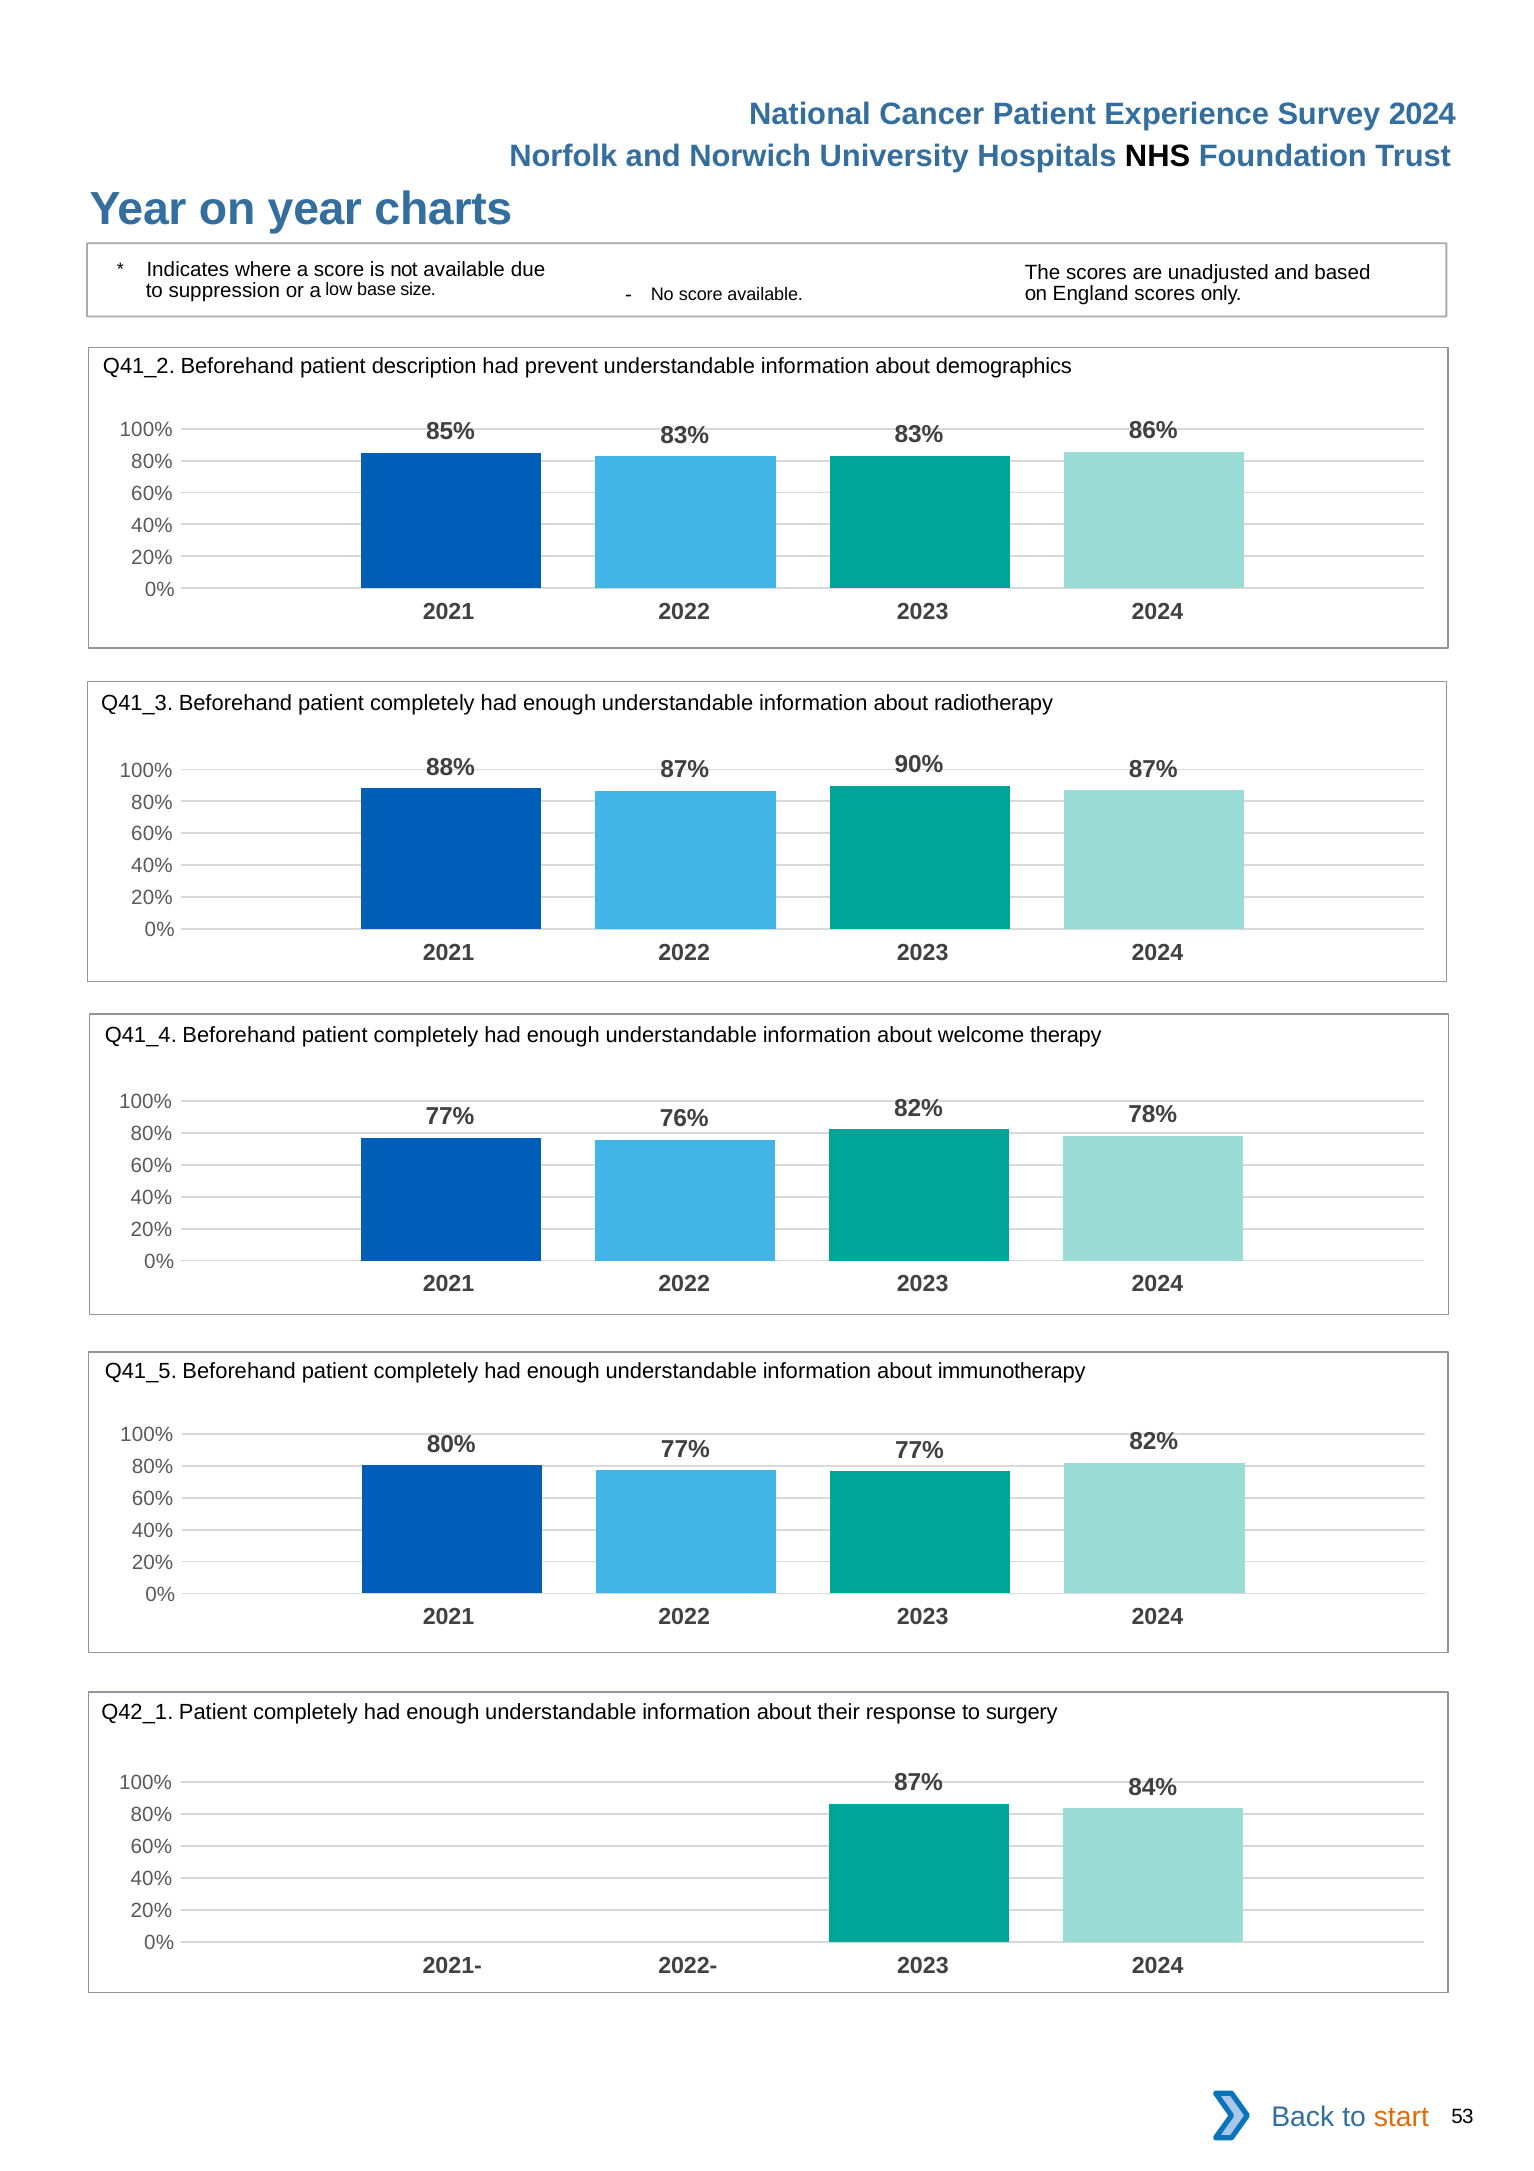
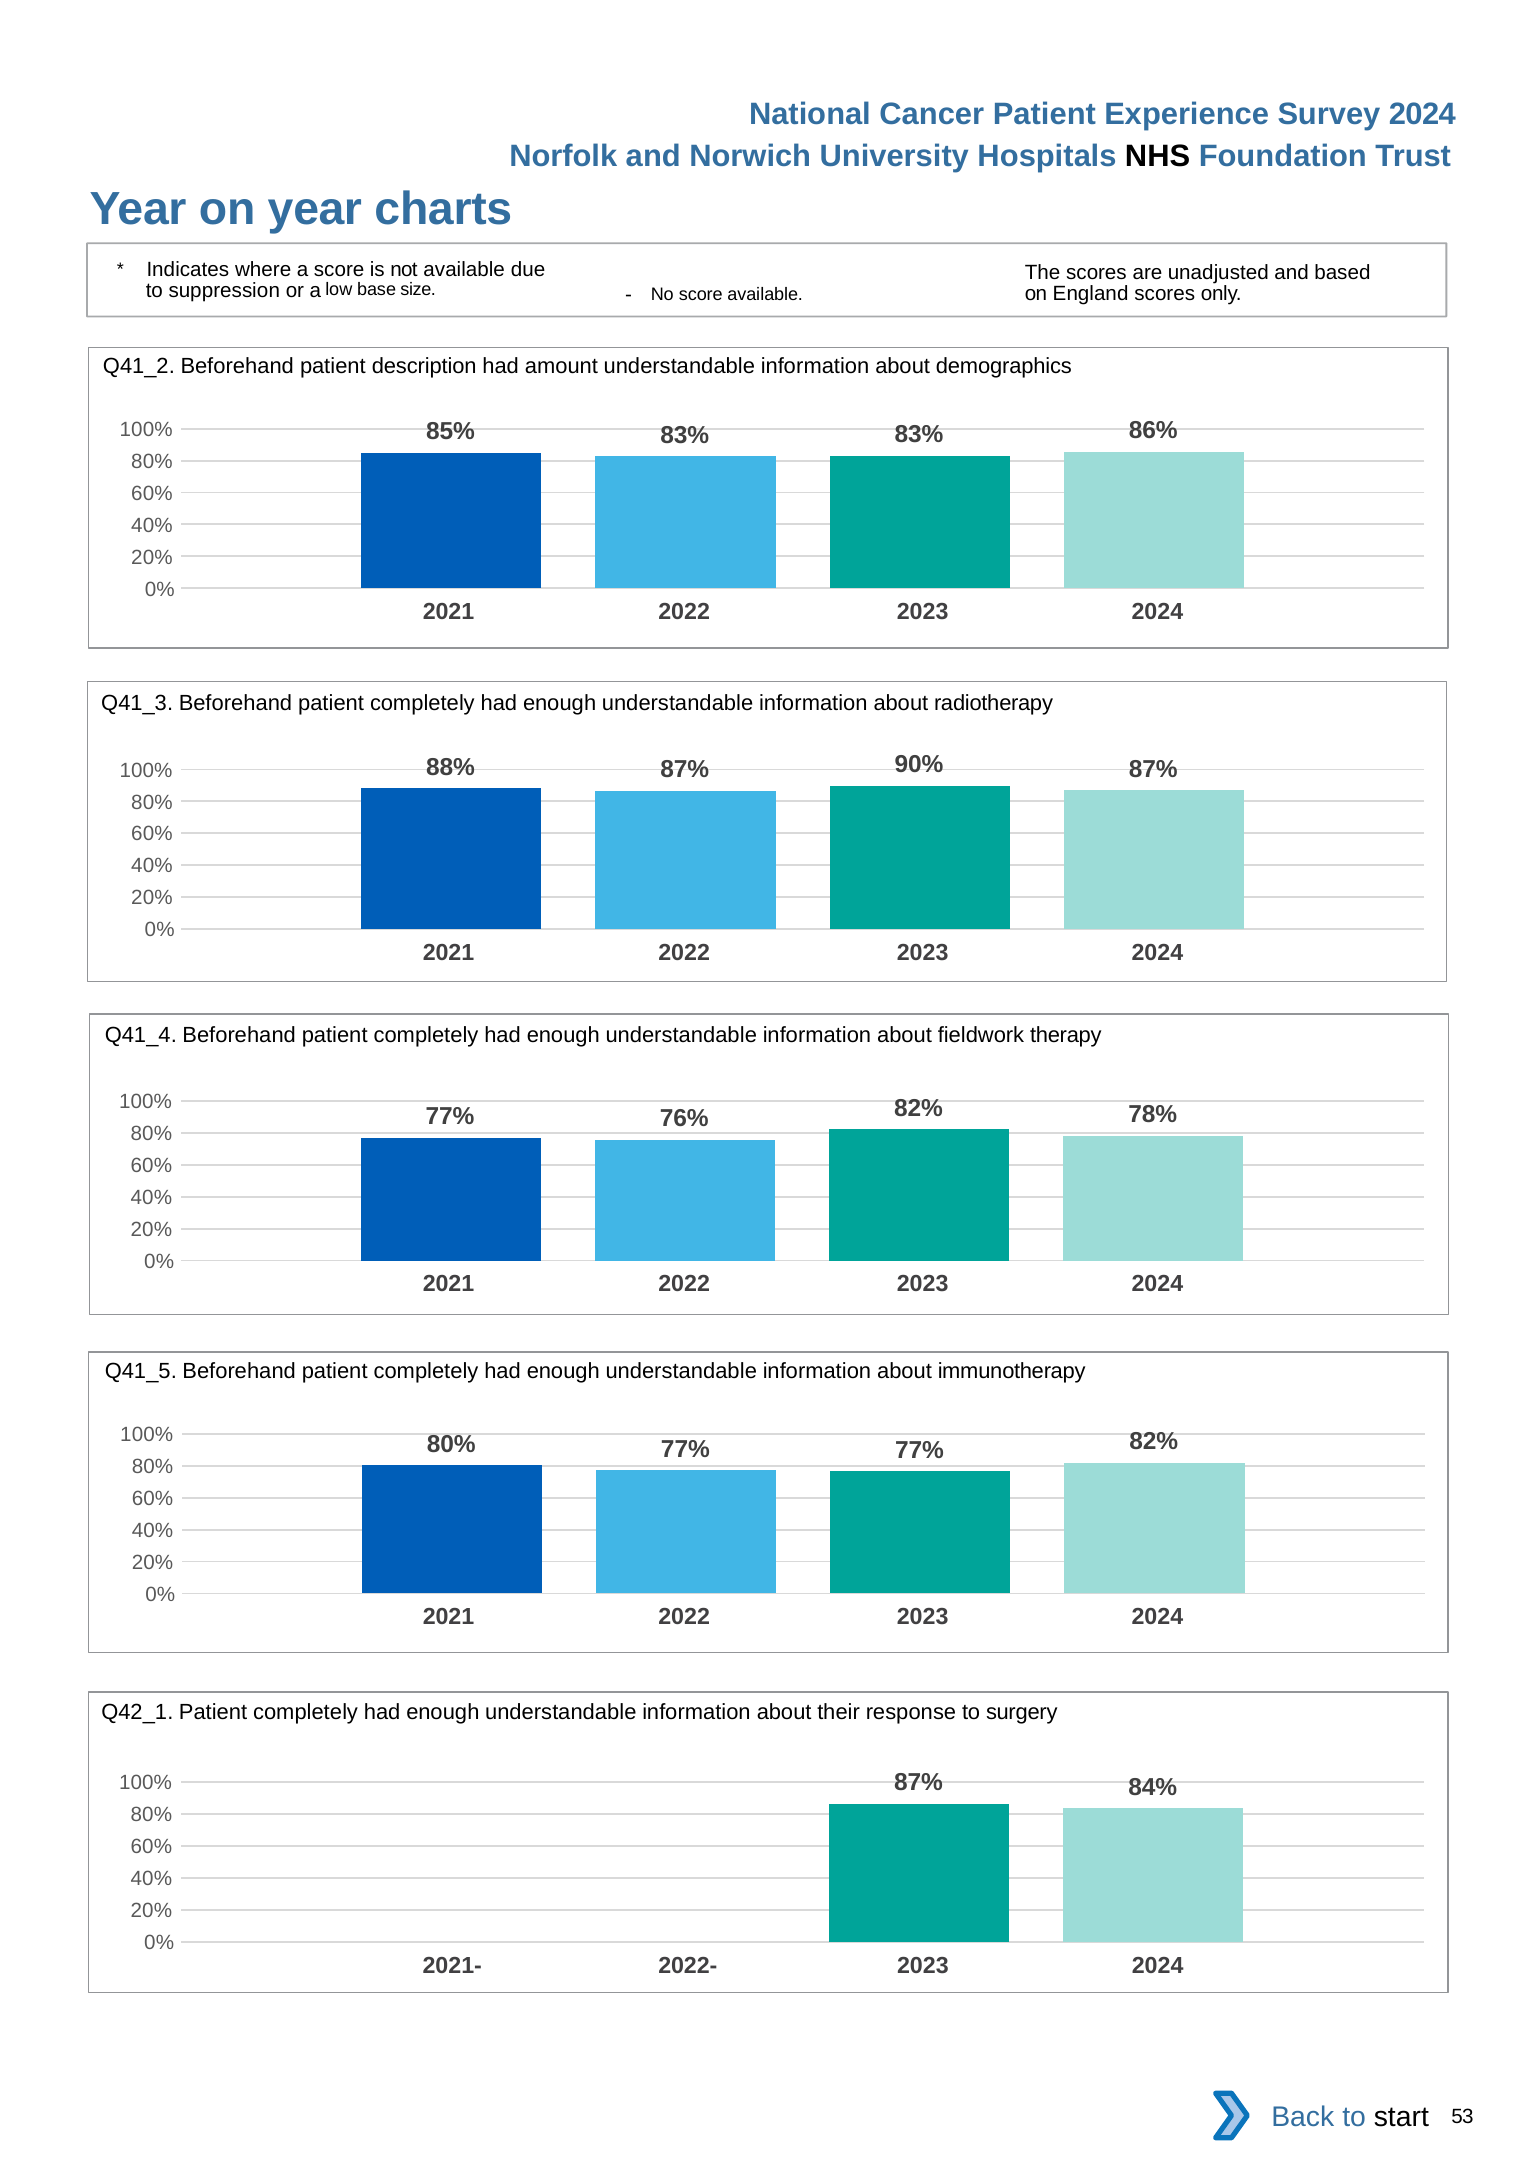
prevent: prevent -> amount (561, 366)
welcome: welcome -> fieldwork (981, 1035)
start colour: orange -> black (1401, 2117)
